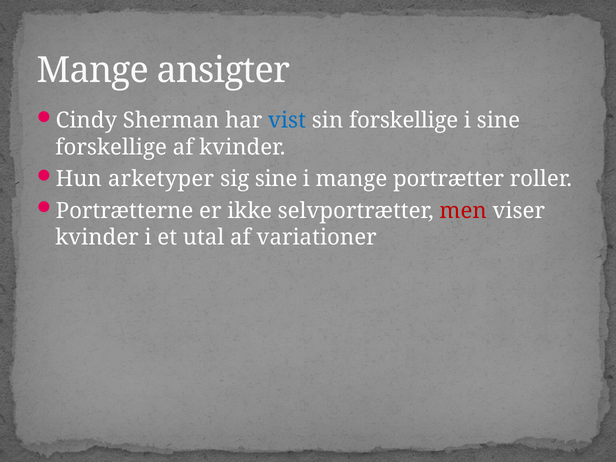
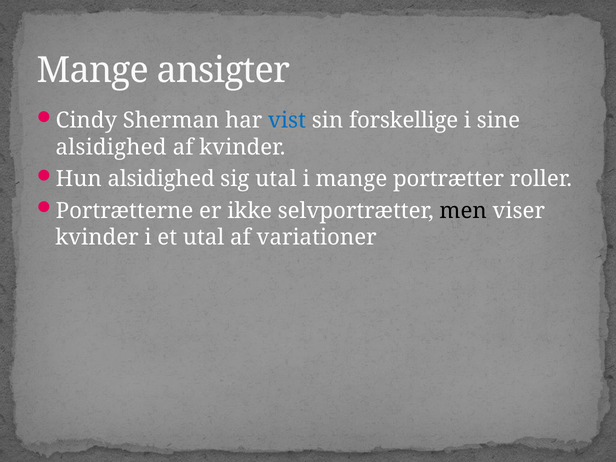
forskellige: forskellige -> alsidighed (111, 147)
Hun arketyper: arketyper -> alsidighed (161, 179)
sig sine: sine -> utal (276, 179)
men colour: red -> black (463, 211)
